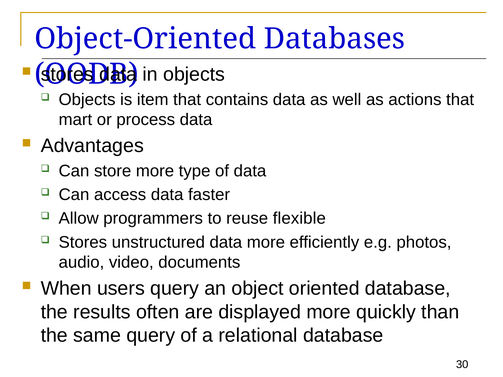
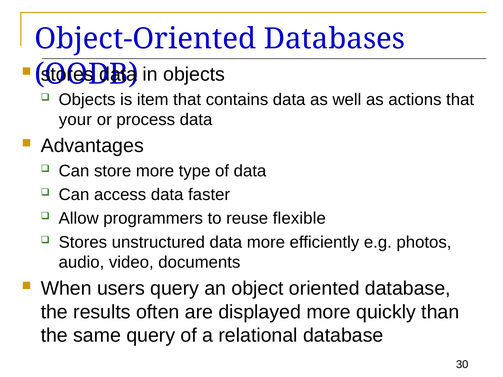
mart: mart -> your (75, 120)
